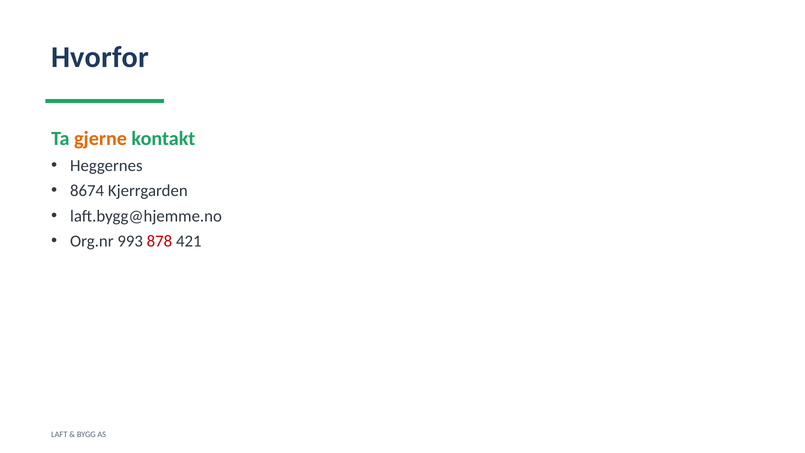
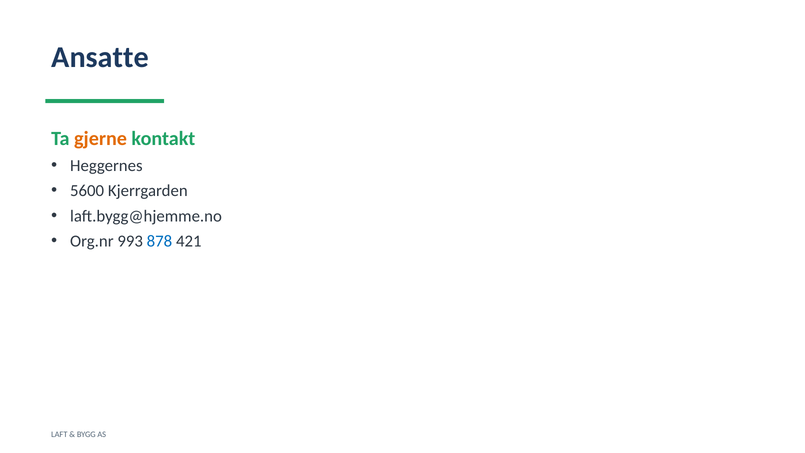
Hvorfor: Hvorfor -> Ansatte (100, 57)
8674: 8674 -> 5600 (87, 191)
878 colour: red -> blue (159, 241)
